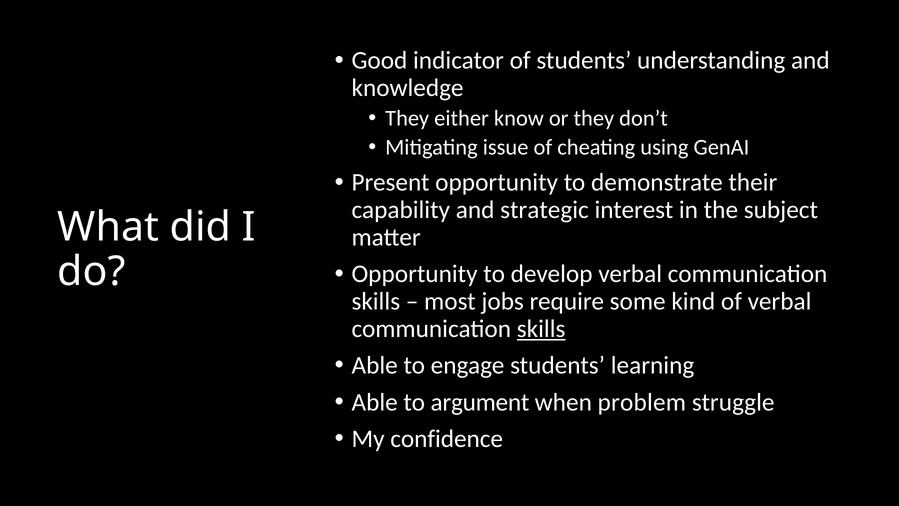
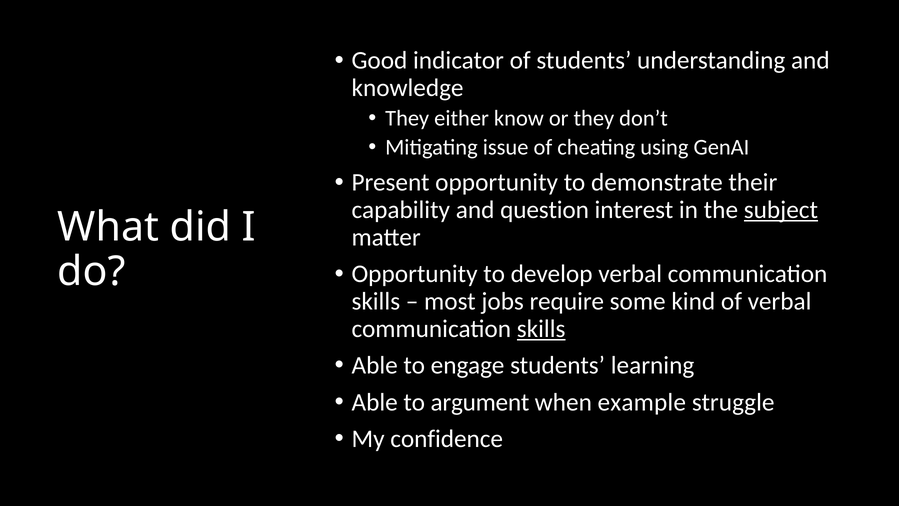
strategic: strategic -> question (545, 210)
subject underline: none -> present (781, 210)
problem: problem -> example (642, 402)
